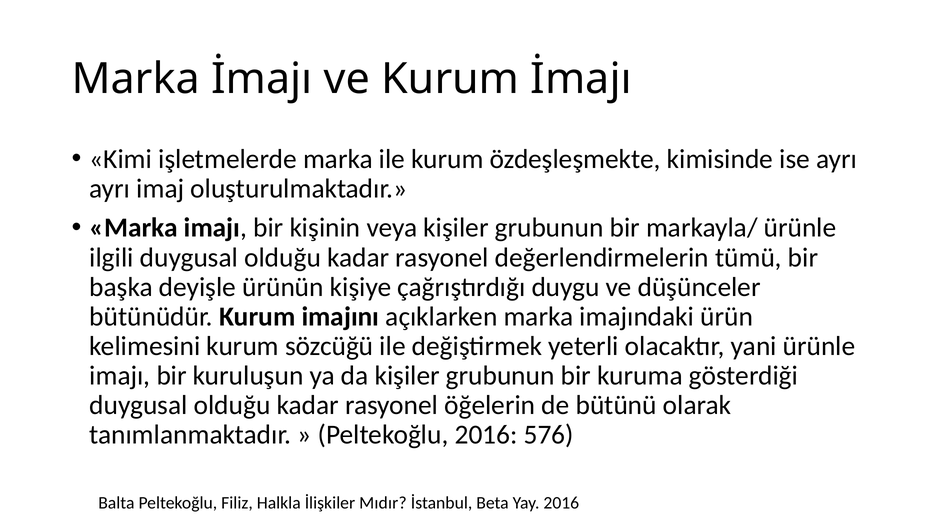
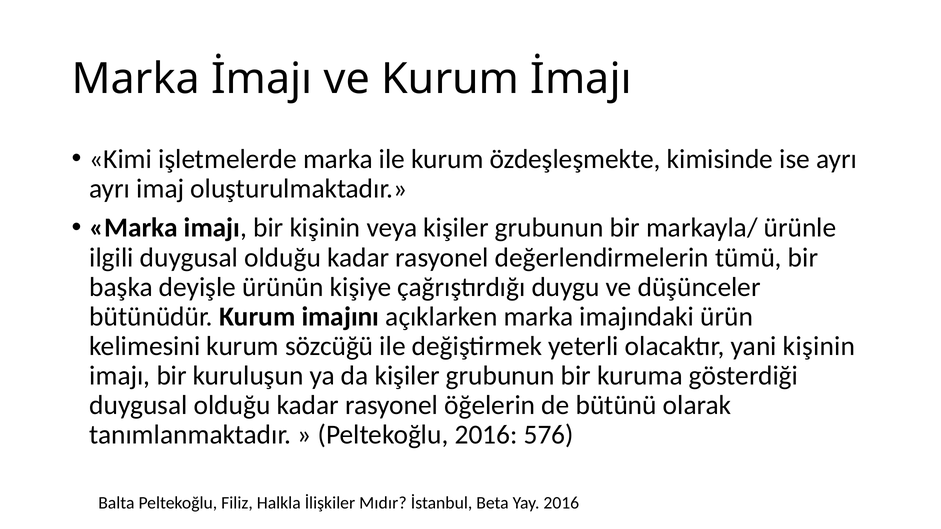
yani ürünle: ürünle -> kişinin (819, 346)
